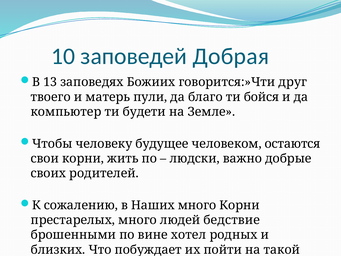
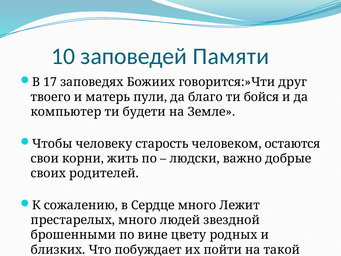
Добрая: Добрая -> Памяти (231, 56)
13: 13 -> 17 (50, 82)
будущее: будущее -> старость (162, 144)
Наших: Наших -> Сердце (153, 205)
много Корни: Корни -> Лежит (240, 205)
бедствие: бедствие -> звездной (232, 220)
хотел: хотел -> цвету (189, 235)
